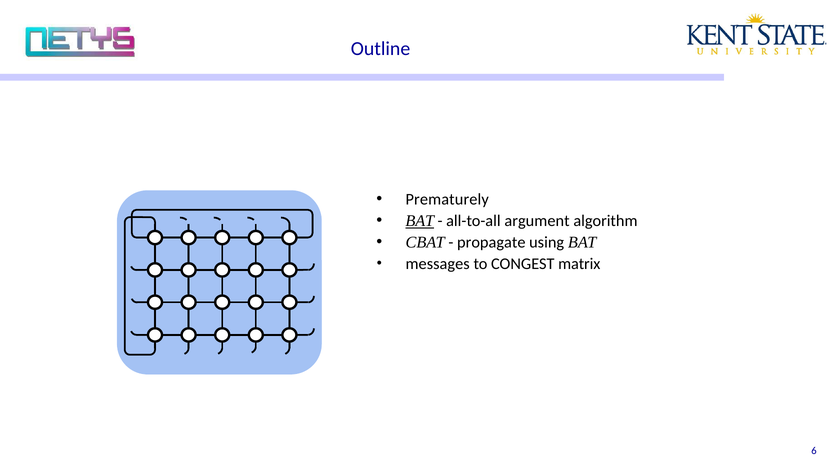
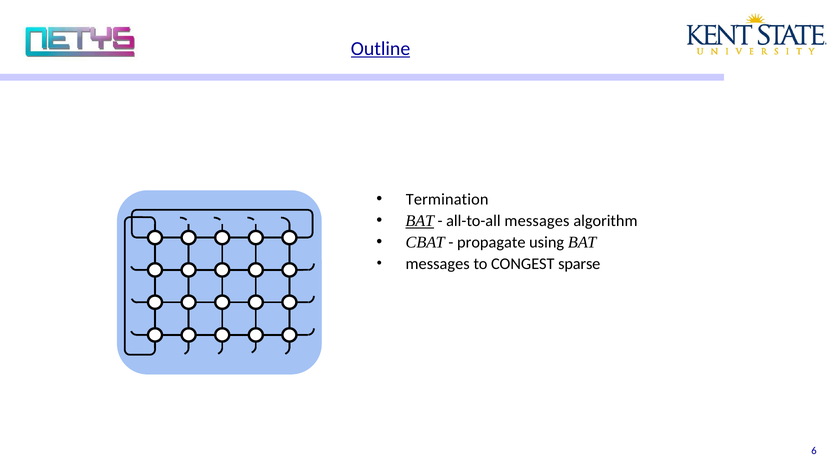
Outline underline: none -> present (381, 48)
Prematurely: Prematurely -> Termination (447, 199)
all-to-all argument: argument -> messages (537, 221)
matrix: matrix -> sparse (579, 264)
